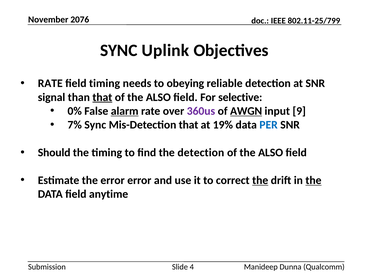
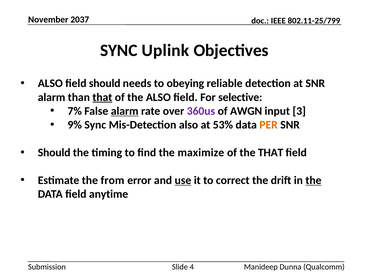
2076: 2076 -> 2037 (80, 20)
RATE: RATE -> ALSO (50, 83)
field timing: timing -> should (105, 83)
signal: signal -> alarm (52, 97)
0%: 0% -> 7% (75, 111)
AWGN underline: present -> none (246, 111)
9: 9 -> 3 (299, 111)
7%: 7% -> 9% (75, 125)
Mis-Detection that: that -> also (189, 125)
19%: 19% -> 53% (223, 125)
PER colour: blue -> orange (269, 125)
the detection: detection -> maximize (201, 152)
ALSO: ALSO -> THAT (271, 152)
the error: error -> from (113, 180)
use underline: none -> present (183, 180)
the underline: present -> none (260, 180)
